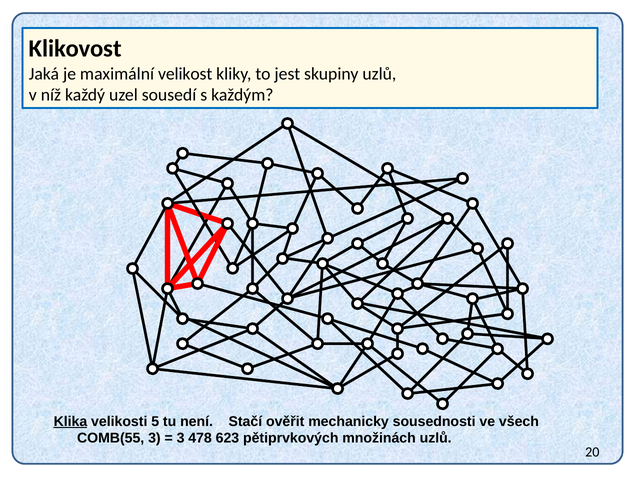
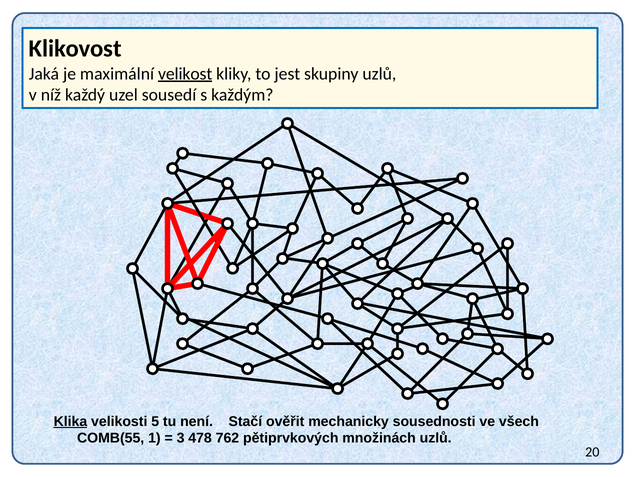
velikost underline: none -> present (185, 74)
COMB(55 3: 3 -> 1 (154, 438)
623: 623 -> 762 (227, 438)
